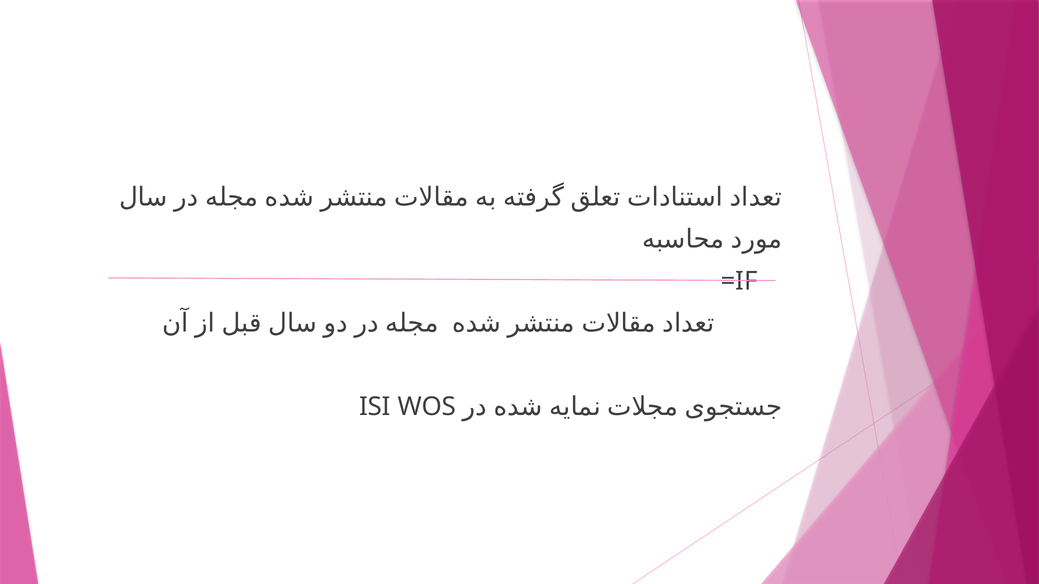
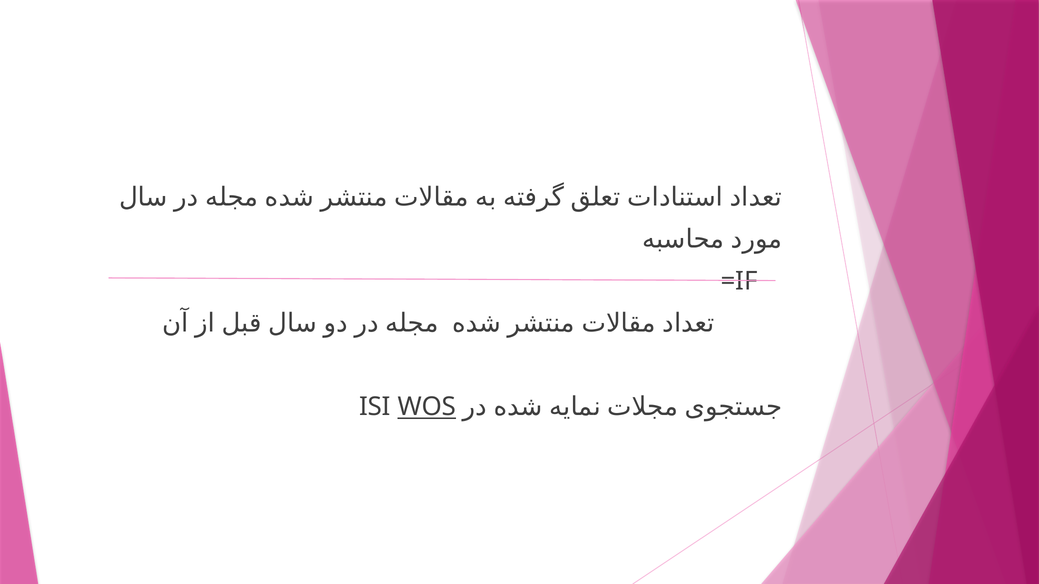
WOS underline: none -> present (427, 407)
